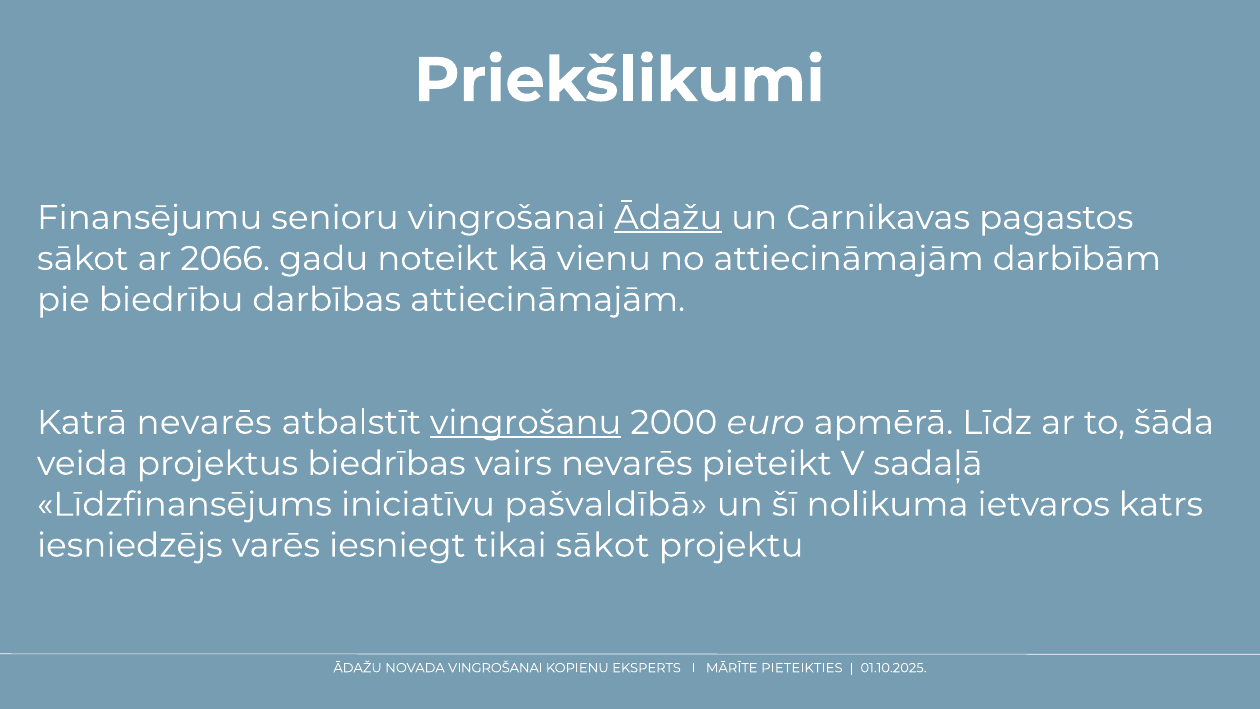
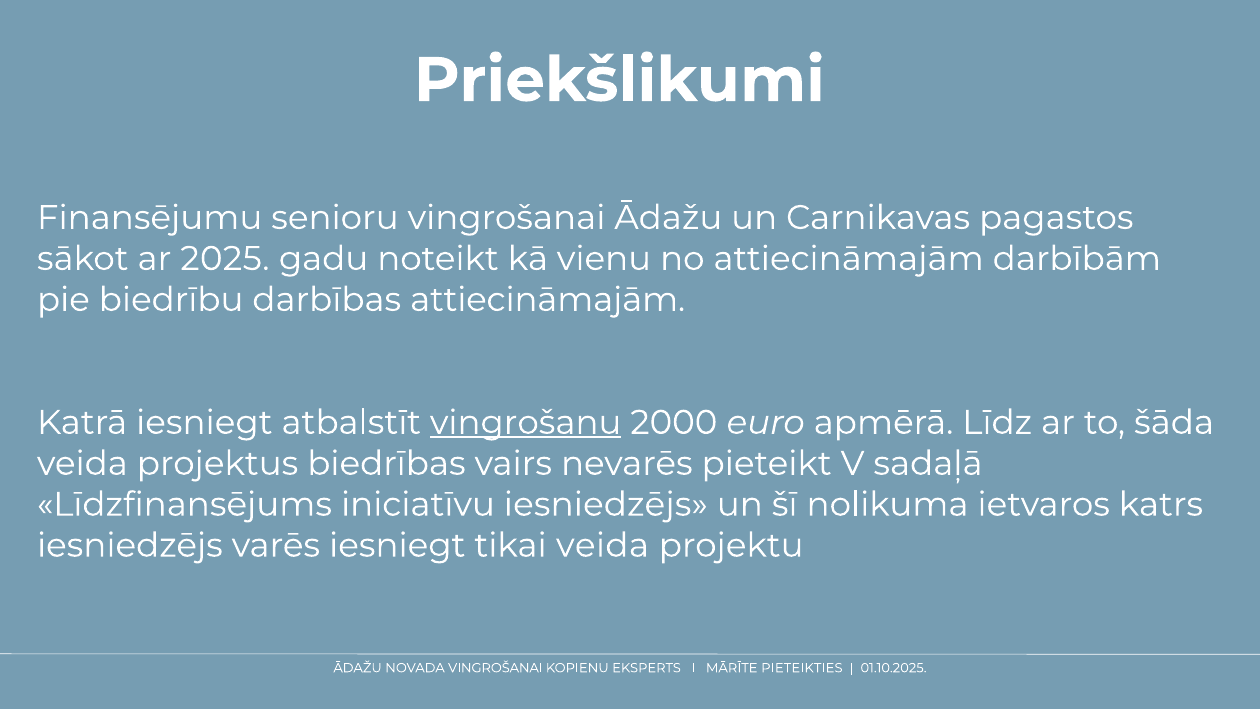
Ādažu underline: present -> none (668, 218)
2066: 2066 -> 2025 (225, 259)
Katrā nevarēs: nevarēs -> iesniegt (204, 422)
iniciatīvu pašvaldībā: pašvaldībā -> iesniedzējs (606, 504)
tikai sākot: sākot -> veida (603, 545)
